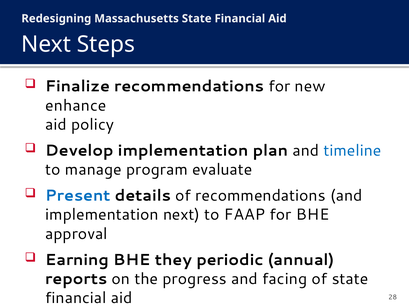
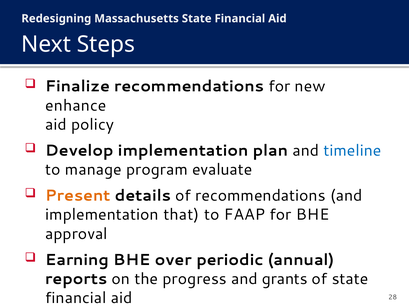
Present colour: blue -> orange (78, 195)
implementation next: next -> that (181, 215)
they: they -> over (173, 260)
facing: facing -> grants (285, 279)
